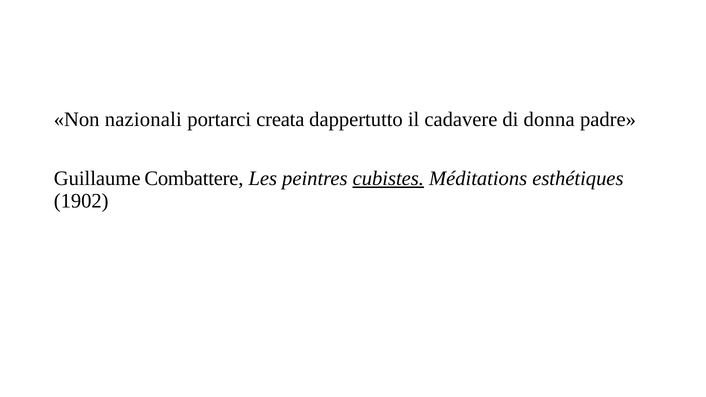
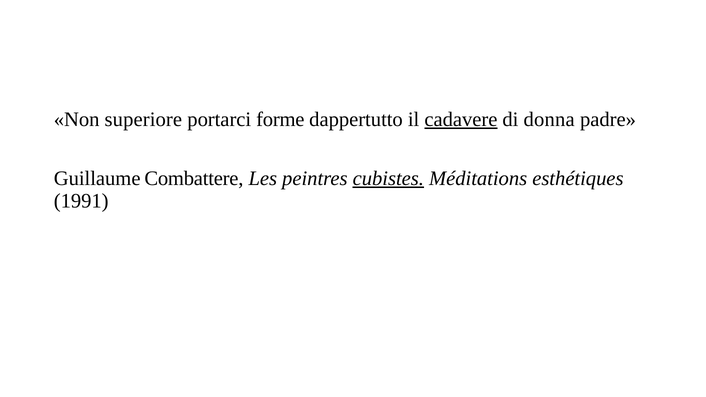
nazionali: nazionali -> superiore (143, 119)
creata: creata -> forme (280, 119)
cadavere underline: none -> present (461, 119)
1902: 1902 -> 1991 (81, 201)
